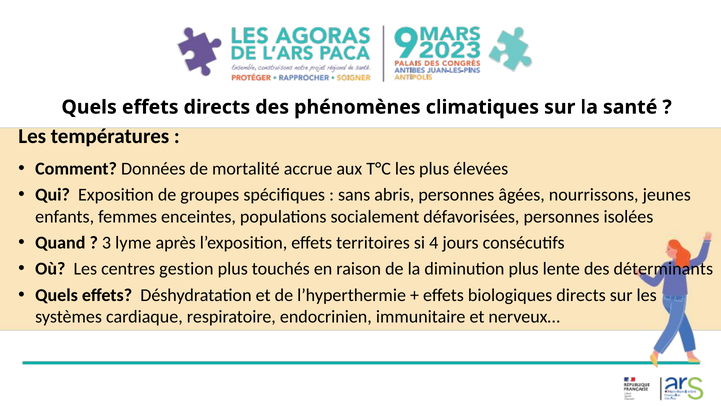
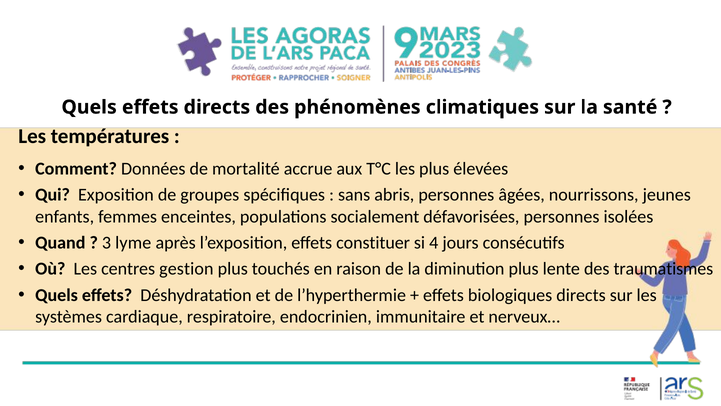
territoires: territoires -> constituer (373, 242)
déterminants: déterminants -> traumatismes (663, 269)
